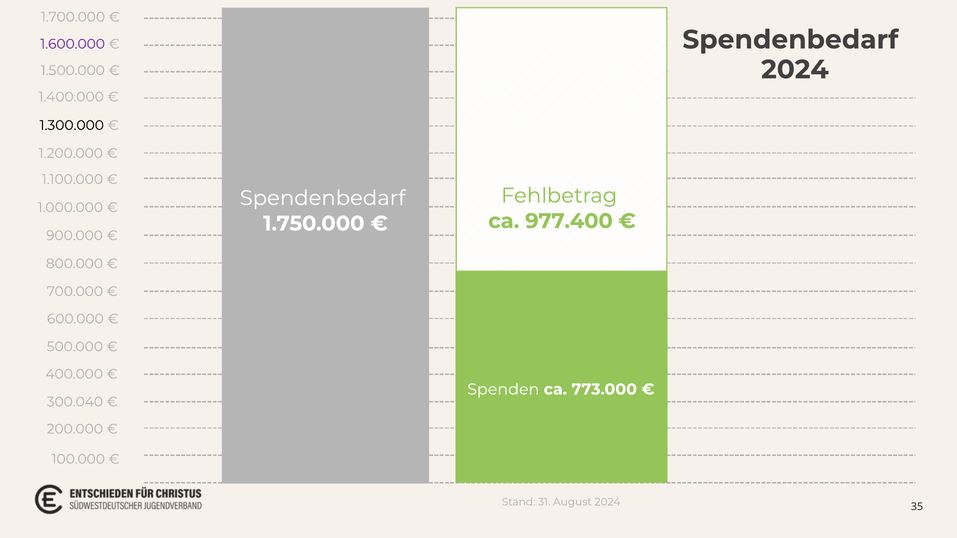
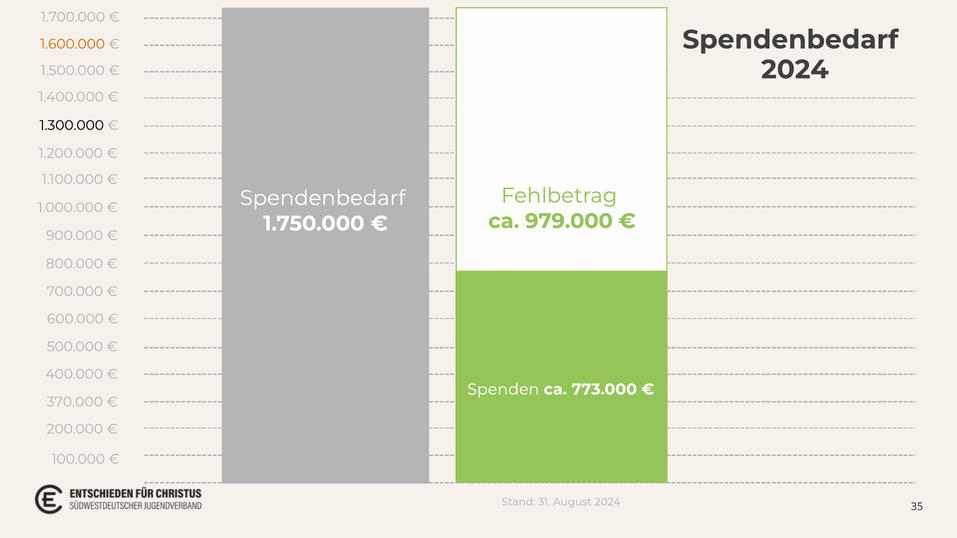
1.600.000 colour: purple -> orange (73, 44)
977.400: 977.400 -> 979.000 (569, 221)
300.040: 300.040 -> 370.000 (75, 402)
